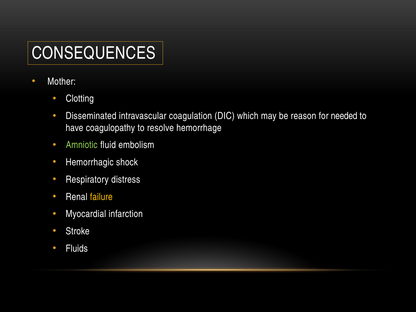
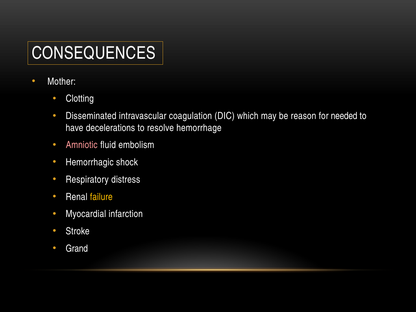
coagulopathy: coagulopathy -> decelerations (110, 128)
Amniotic colour: light green -> pink (82, 145)
Fluids: Fluids -> Grand (77, 249)
